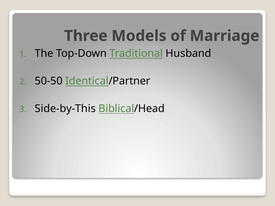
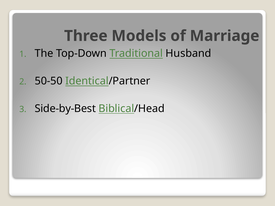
Side-by-This: Side-by-This -> Side-by-Best (65, 109)
